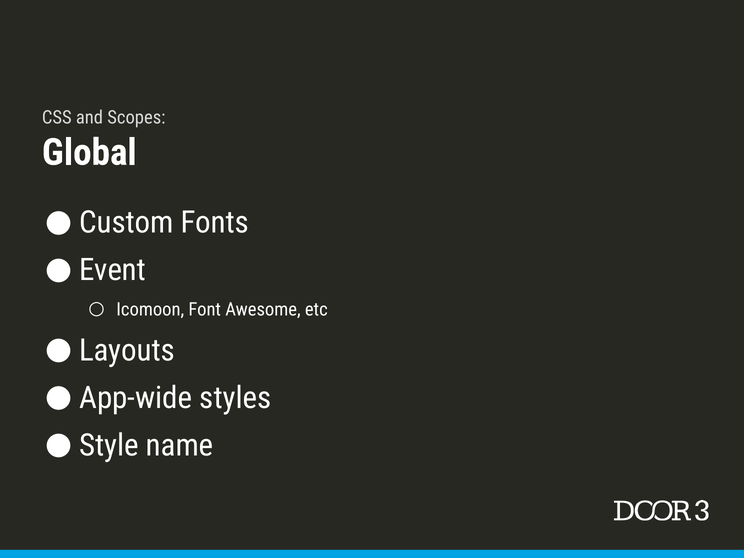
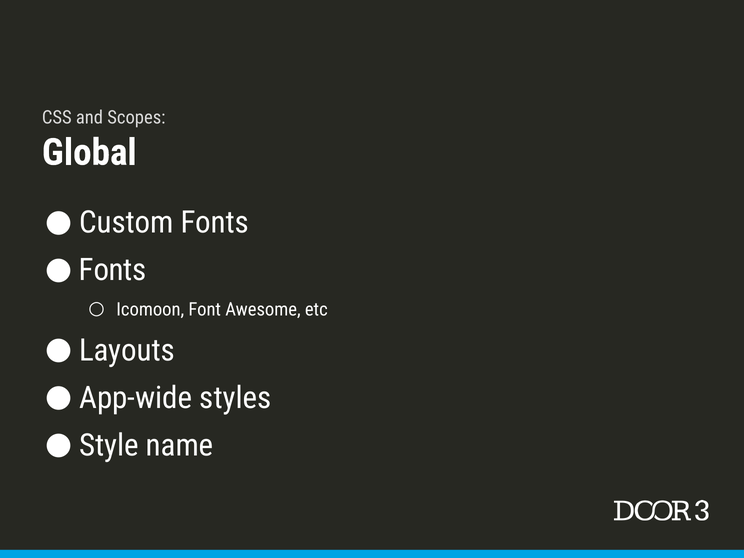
Event: Event -> Fonts (113, 270)
